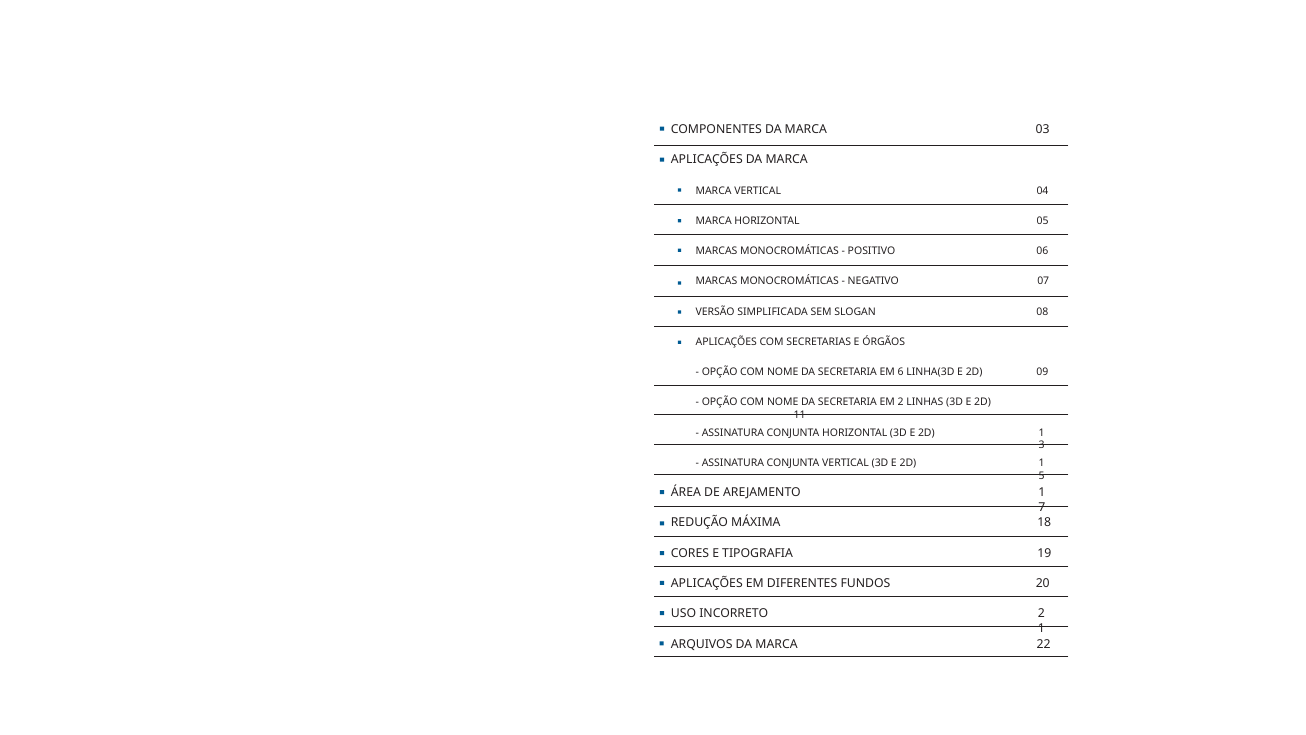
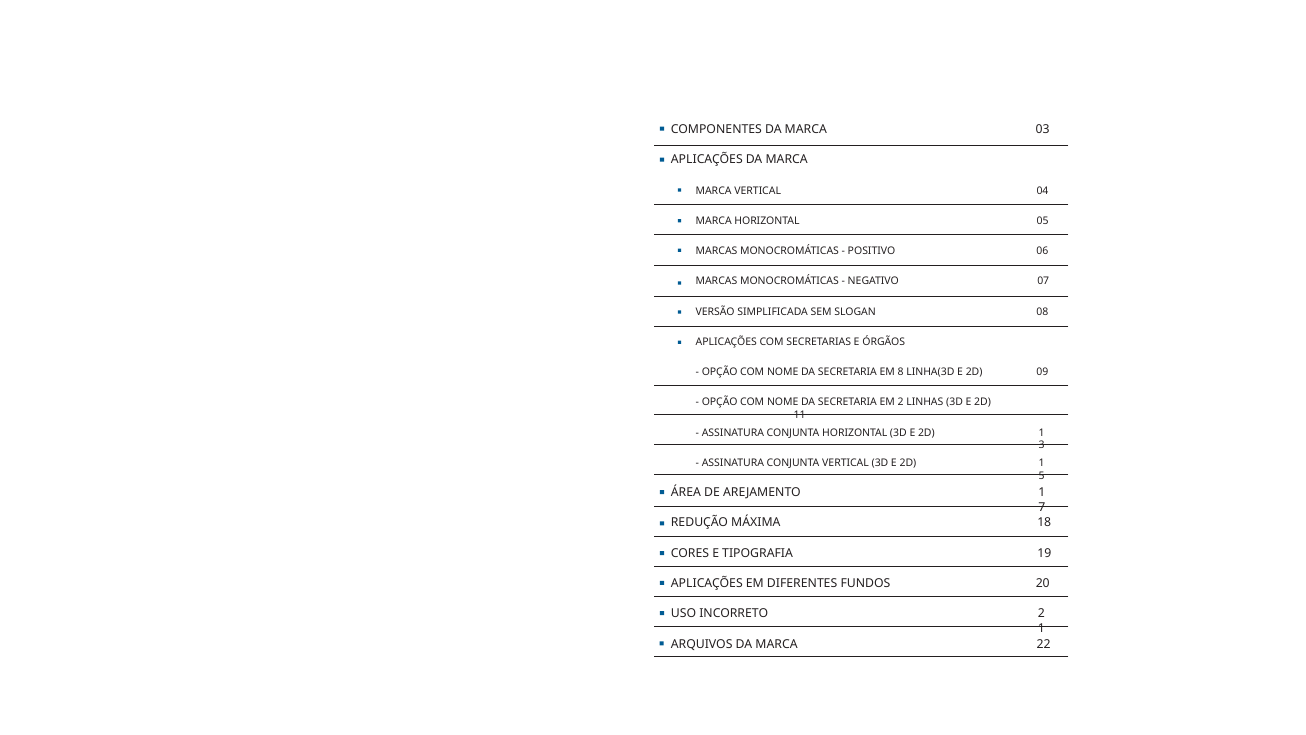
6: 6 -> 8 (901, 372)
